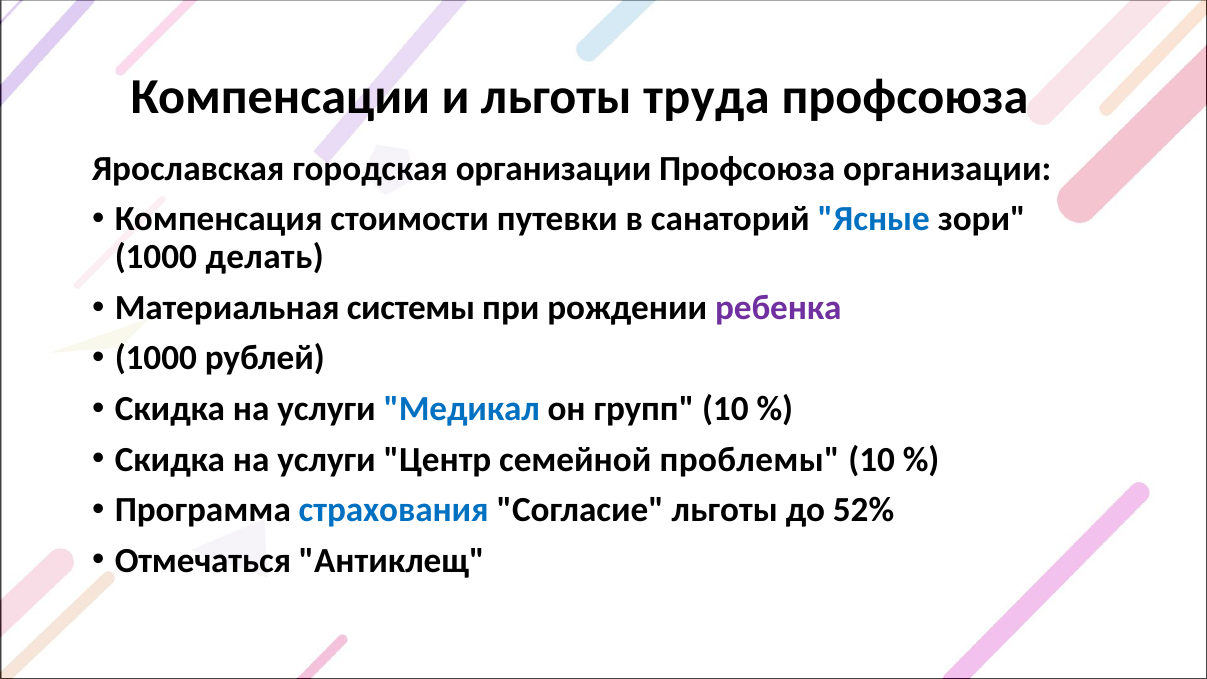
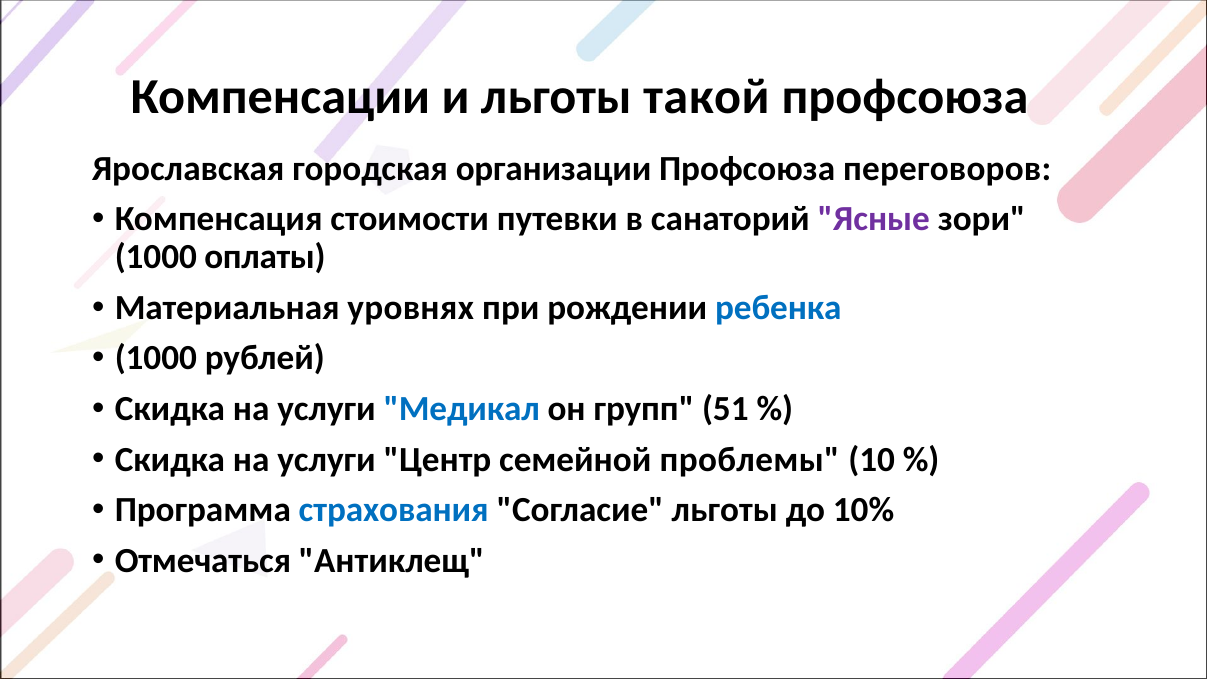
труда: труда -> такой (706, 97)
Профсоюза организации: организации -> переговоров (947, 169)
Ясные colour: blue -> purple (874, 219)
делать: делать -> оплаты (265, 257)
системы: системы -> уровнях (411, 308)
ребенка colour: purple -> blue (778, 308)
групп 10: 10 -> 51 (725, 409)
52%: 52% -> 10% (864, 510)
